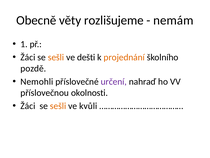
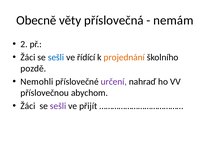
rozlišujeme: rozlišujeme -> příslovečná (114, 20)
1: 1 -> 2 (24, 44)
sešli colour: orange -> blue (56, 57)
dešti: dešti -> řídící (86, 57)
okolnosti: okolnosti -> abychom (89, 93)
sešli colour: orange -> purple (58, 106)
kvůli: kvůli -> přijít (88, 106)
